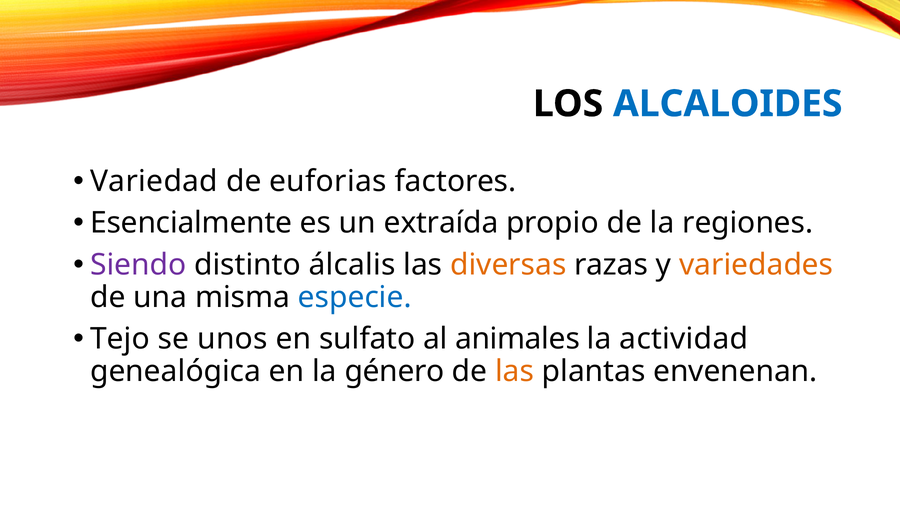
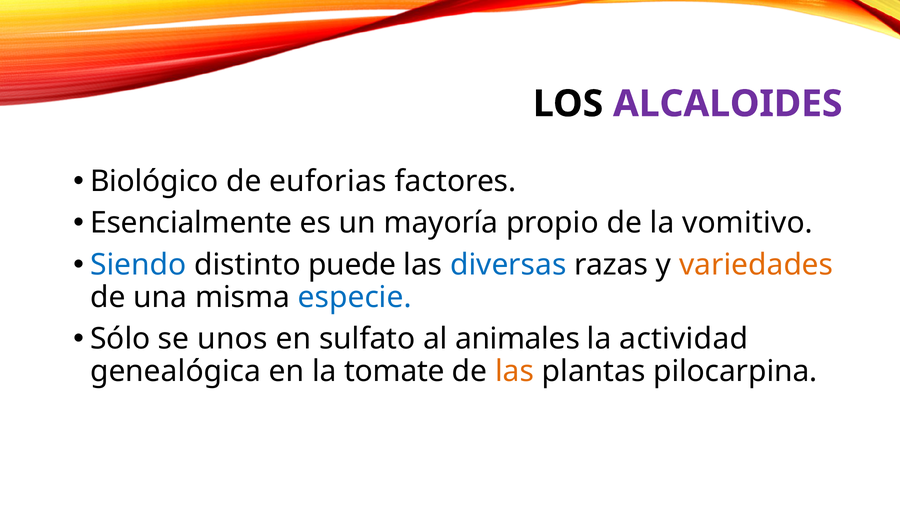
ALCALOIDES colour: blue -> purple (728, 104)
Variedad: Variedad -> Biológico (154, 181)
extraída: extraída -> mayoría (441, 223)
regiones: regiones -> vomitivo (748, 223)
Siendo colour: purple -> blue (138, 265)
álcalis: álcalis -> puede (352, 265)
diversas colour: orange -> blue (508, 265)
Tejo: Tejo -> Sólo (120, 339)
género: género -> tomate (394, 372)
envenenan: envenenan -> pilocarpina (735, 372)
